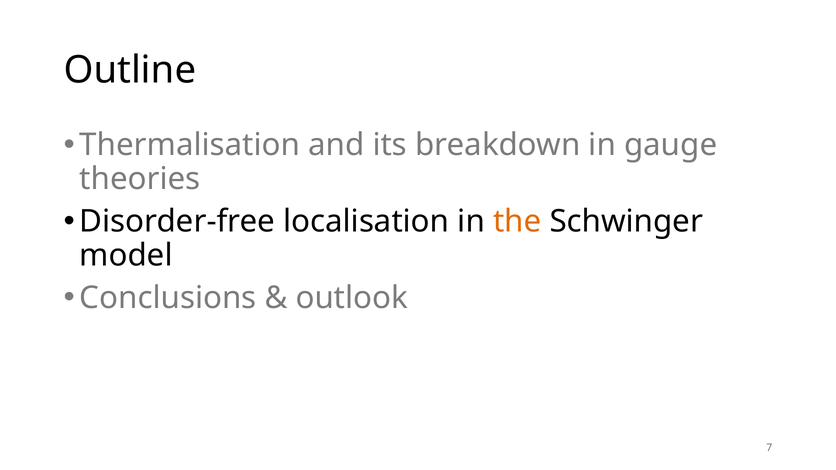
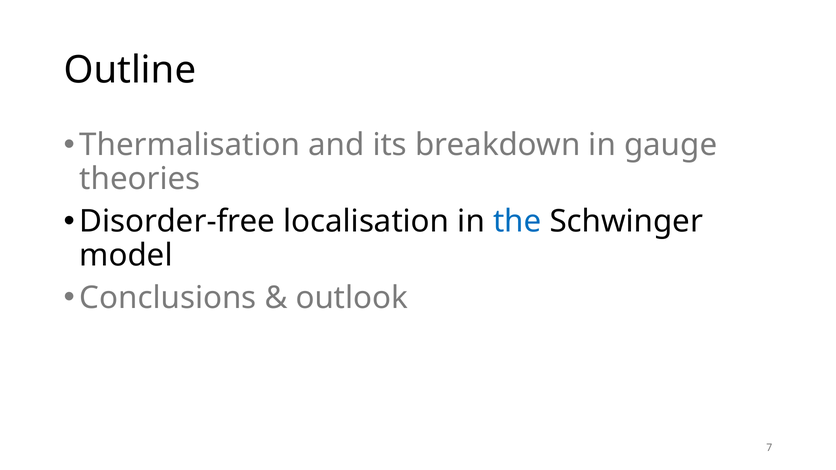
the colour: orange -> blue (517, 221)
